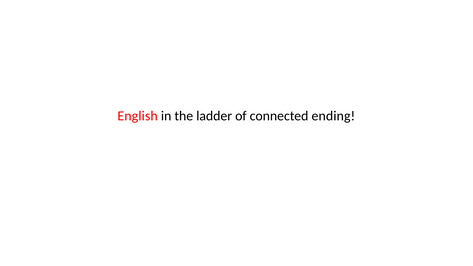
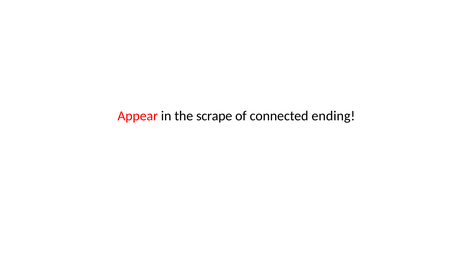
English: English -> Appear (138, 116)
ladder: ladder -> scrape (214, 116)
